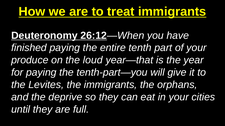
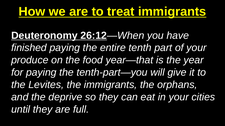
loud: loud -> food (93, 60)
